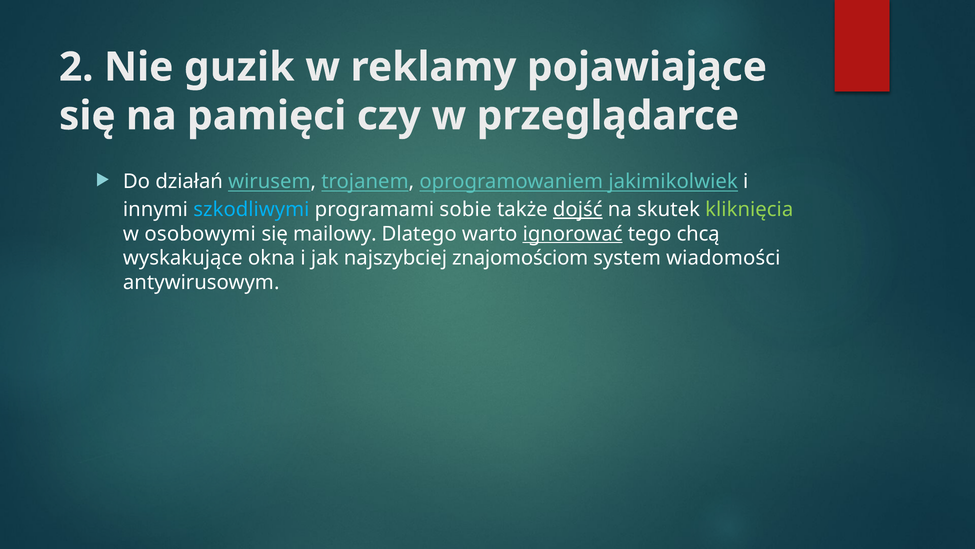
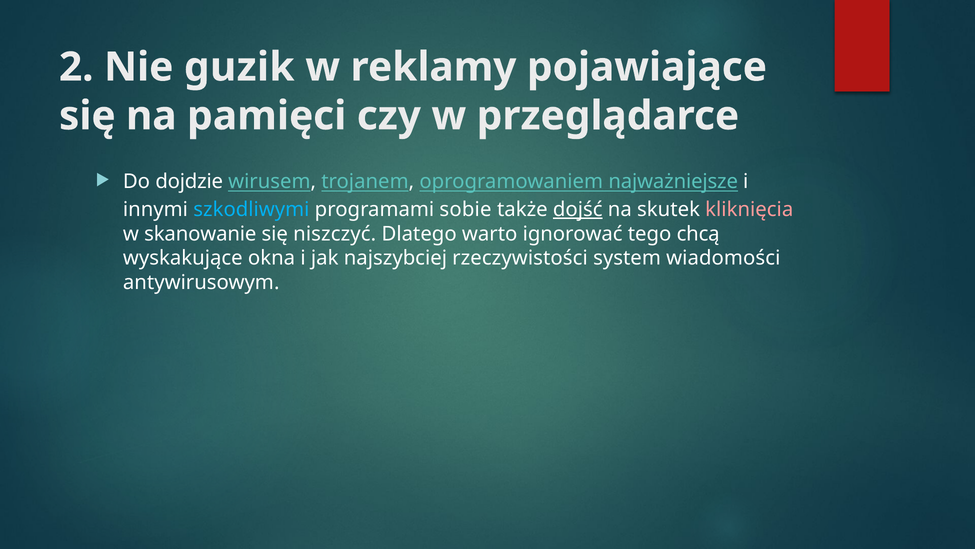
działań: działań -> dojdzie (189, 181)
jakimikolwiek: jakimikolwiek -> najważniejsze (673, 181)
kliknięcia colour: light green -> pink (749, 209)
osobowymi: osobowymi -> skanowanie (200, 234)
mailowy: mailowy -> niszczyć (335, 234)
ignorować underline: present -> none (573, 234)
znajomościom: znajomościom -> rzeczywistości (520, 258)
